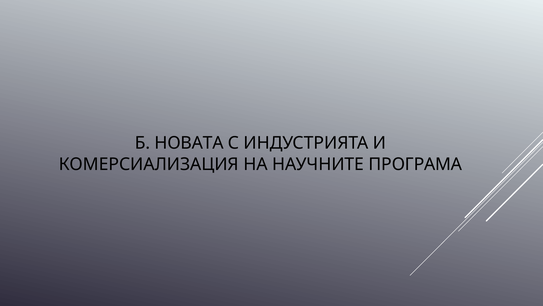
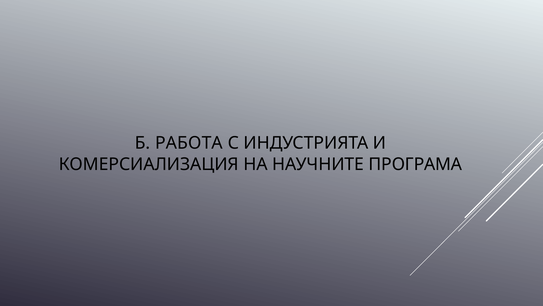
НОВАТА: НОВАТА -> РАБОТА (189, 143)
